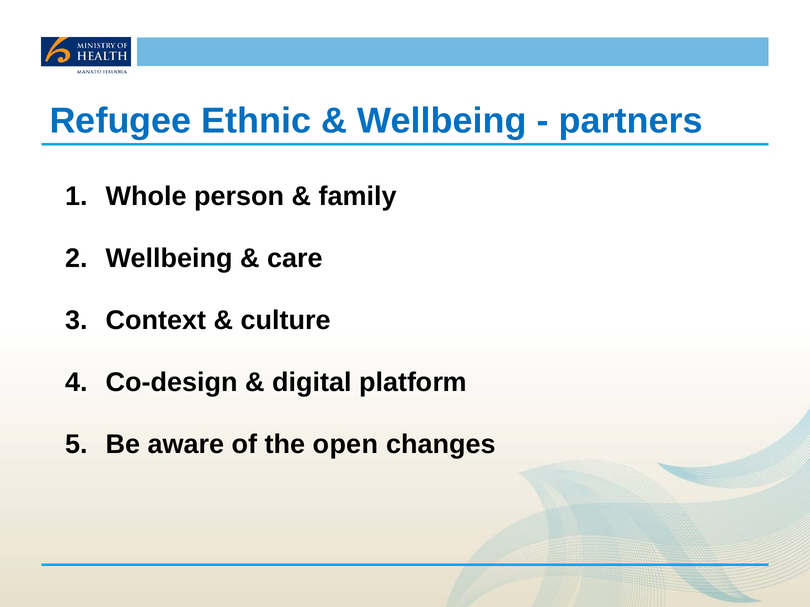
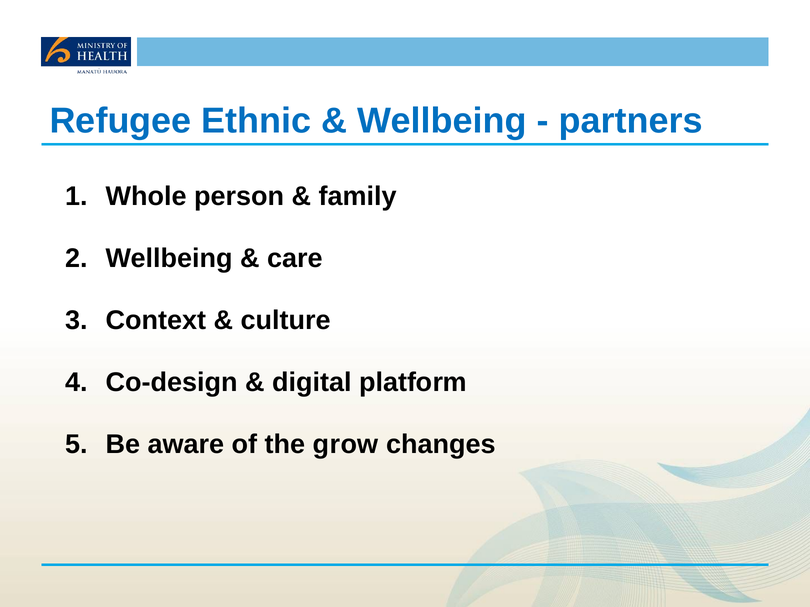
open: open -> grow (346, 445)
